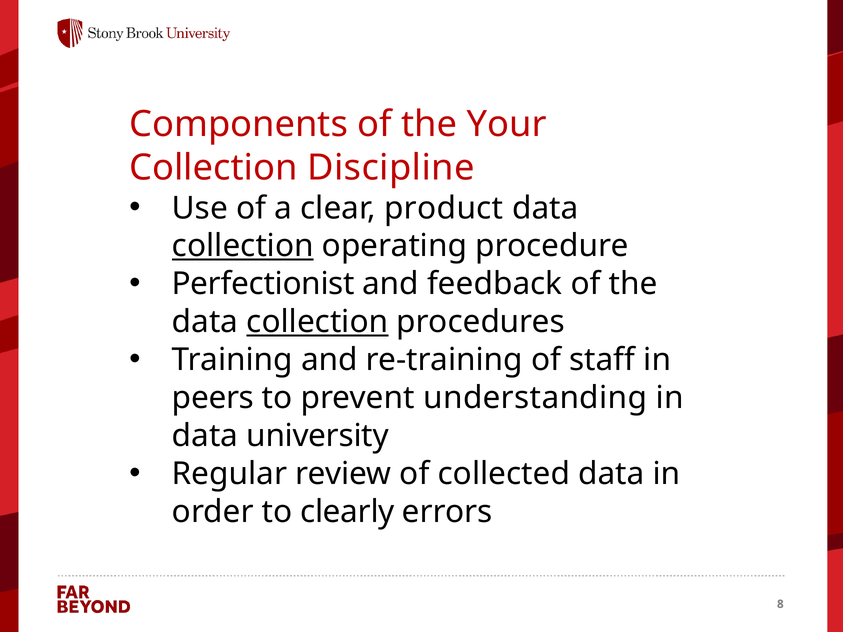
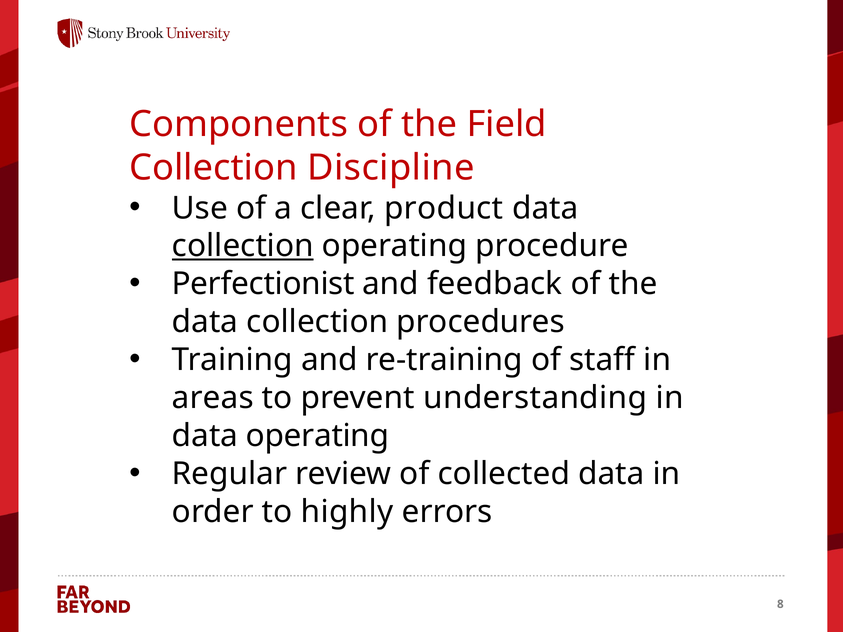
Your: Your -> Field (507, 124)
collection underline: present -> none (317, 322)
peers: peers -> areas (213, 398)
data university: university -> operating (318, 436)
clearly: clearly -> highly (347, 512)
